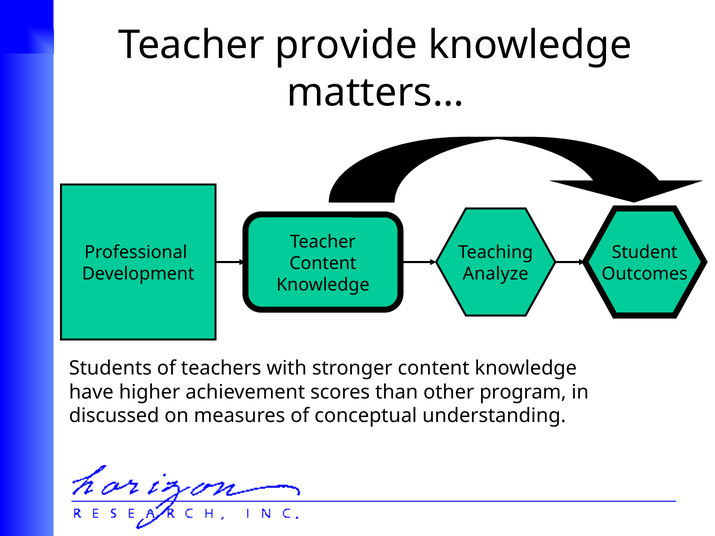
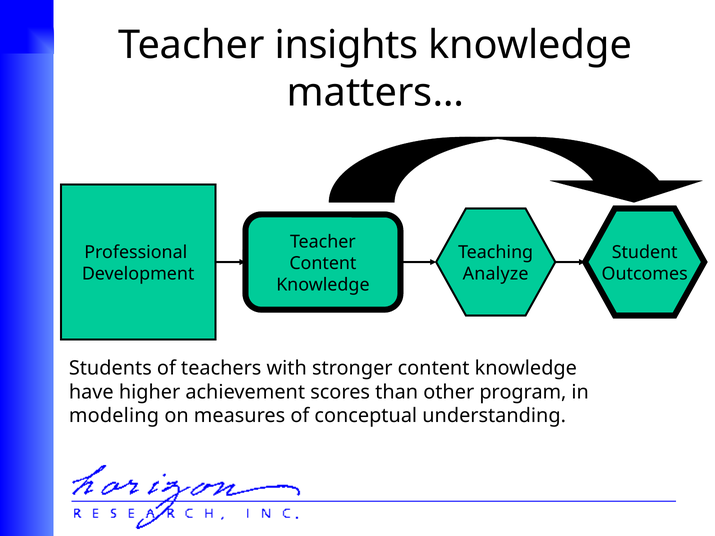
provide: provide -> insights (347, 45)
discussed: discussed -> modeling (114, 416)
